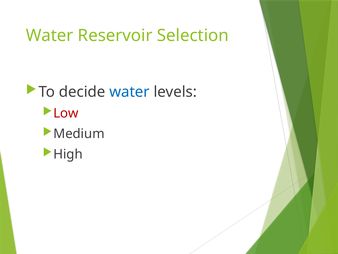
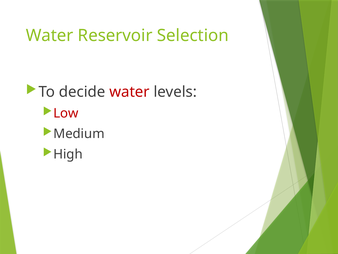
water colour: blue -> red (129, 92)
